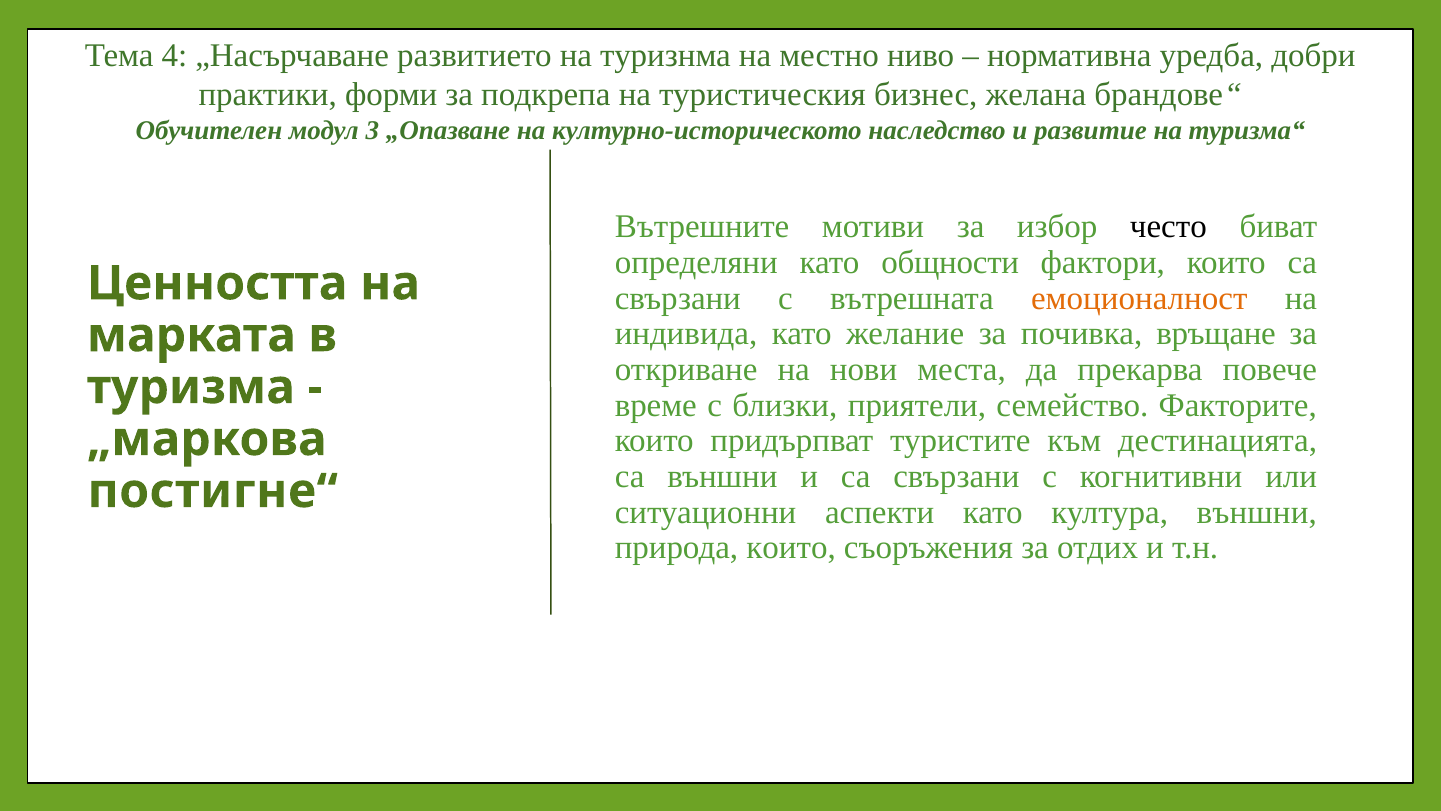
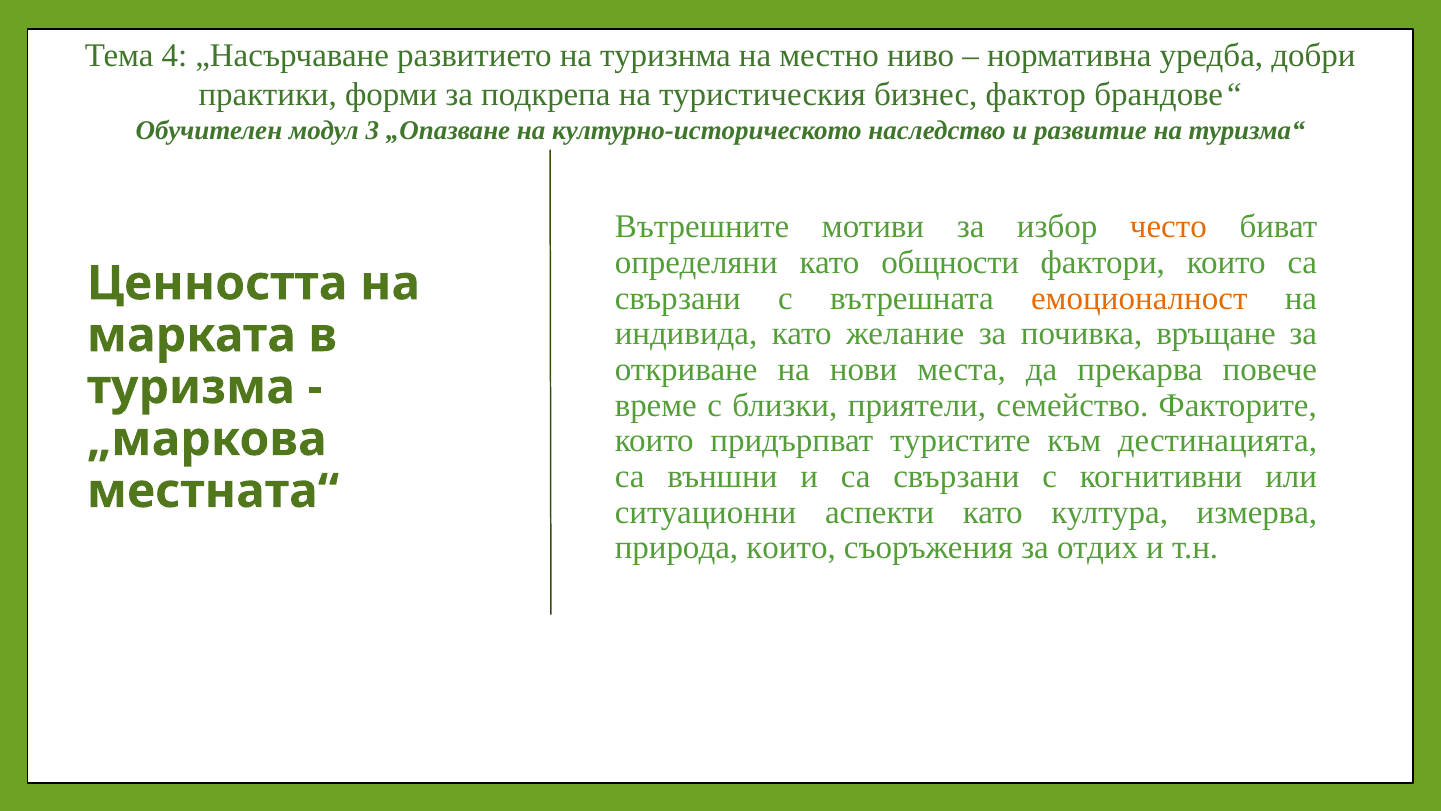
желана: желана -> фактор (1036, 95)
често colour: black -> orange (1168, 227)
постигне“: постигне“ -> местната“ (213, 491)
култура външни: външни -> измерва (1257, 512)
